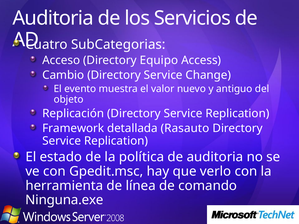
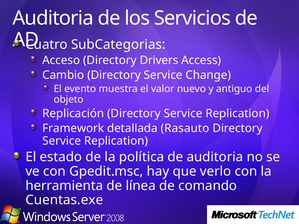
Equipo: Equipo -> Drivers (159, 60)
Ninguna.exe: Ninguna.exe -> Cuentas.exe (64, 200)
